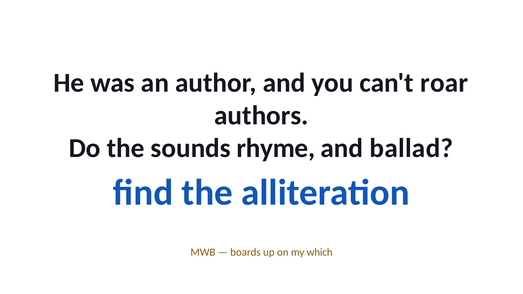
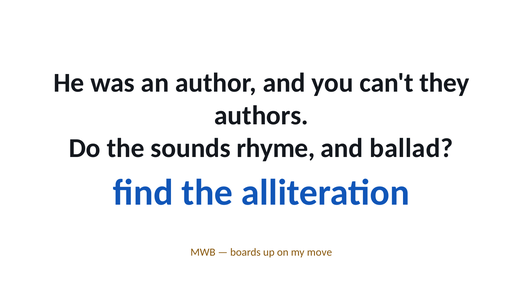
roar: roar -> they (444, 83)
which: which -> move (320, 252)
